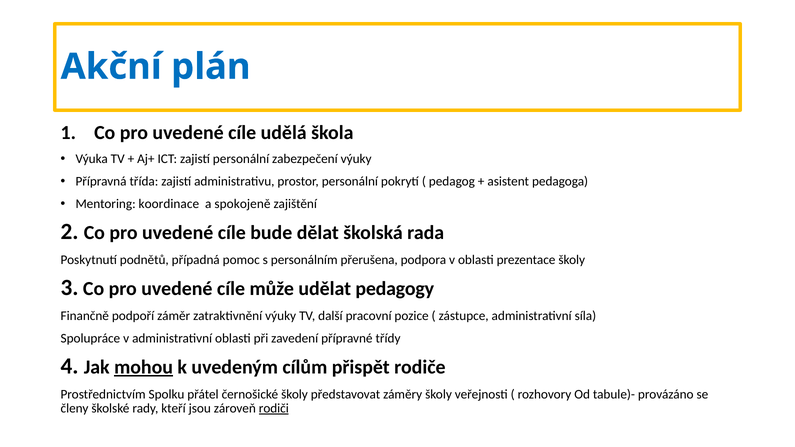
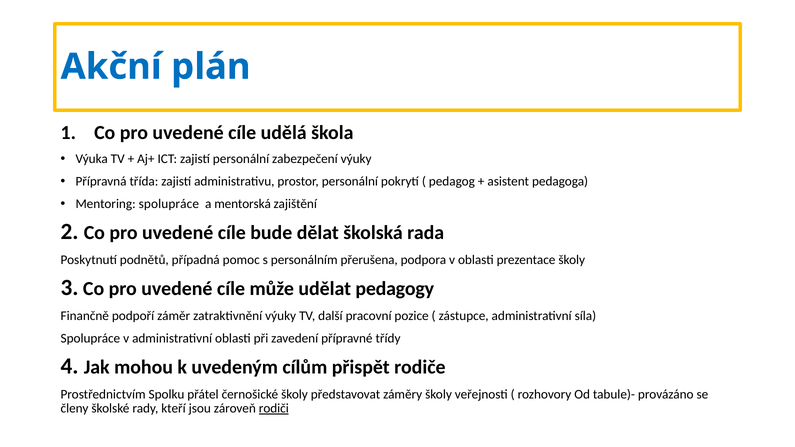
Mentoring koordinace: koordinace -> spolupráce (169, 204)
spokojeně: spokojeně -> mentorská (243, 204)
mohou underline: present -> none (144, 367)
